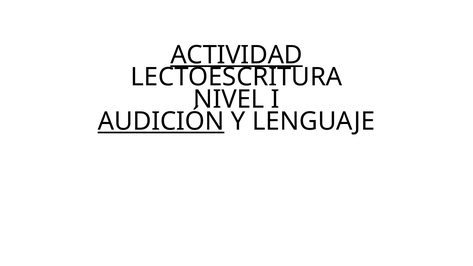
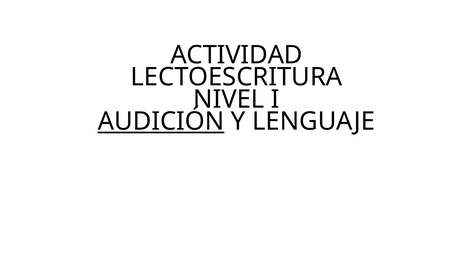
ACTIVIDAD underline: present -> none (237, 55)
